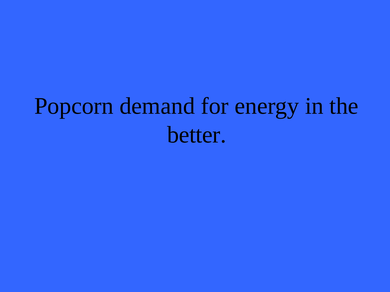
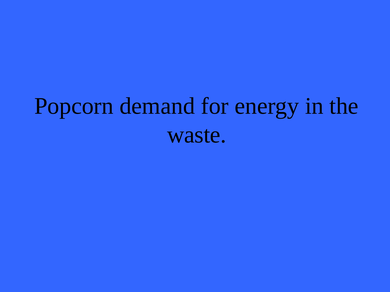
better: better -> waste (197, 135)
